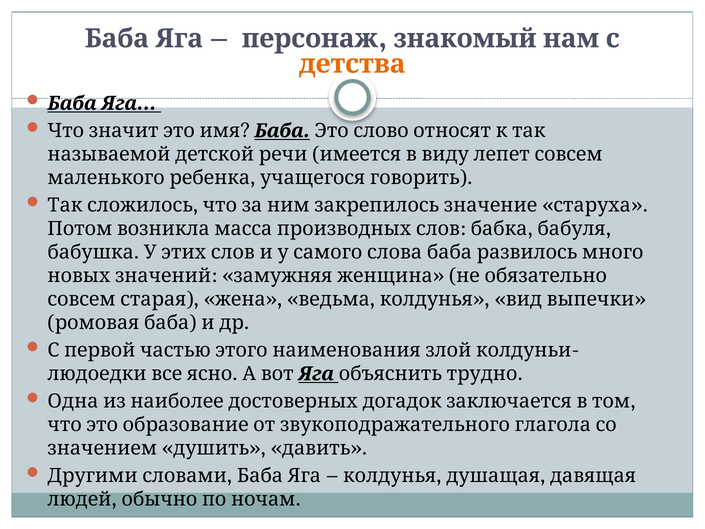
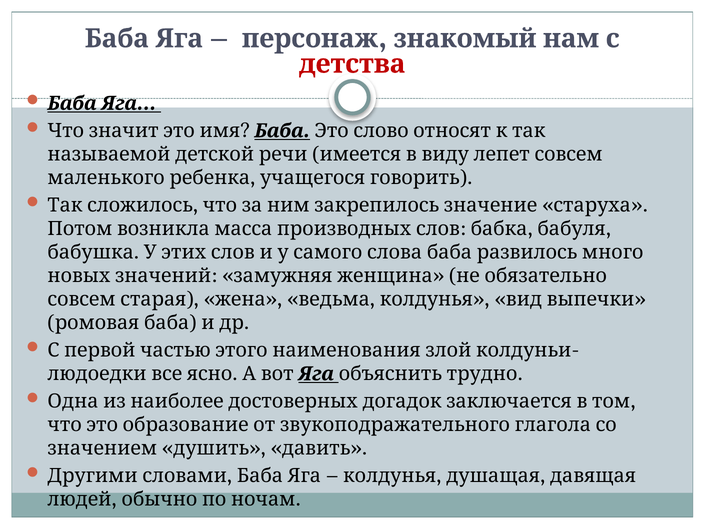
детства colour: orange -> red (352, 64)
